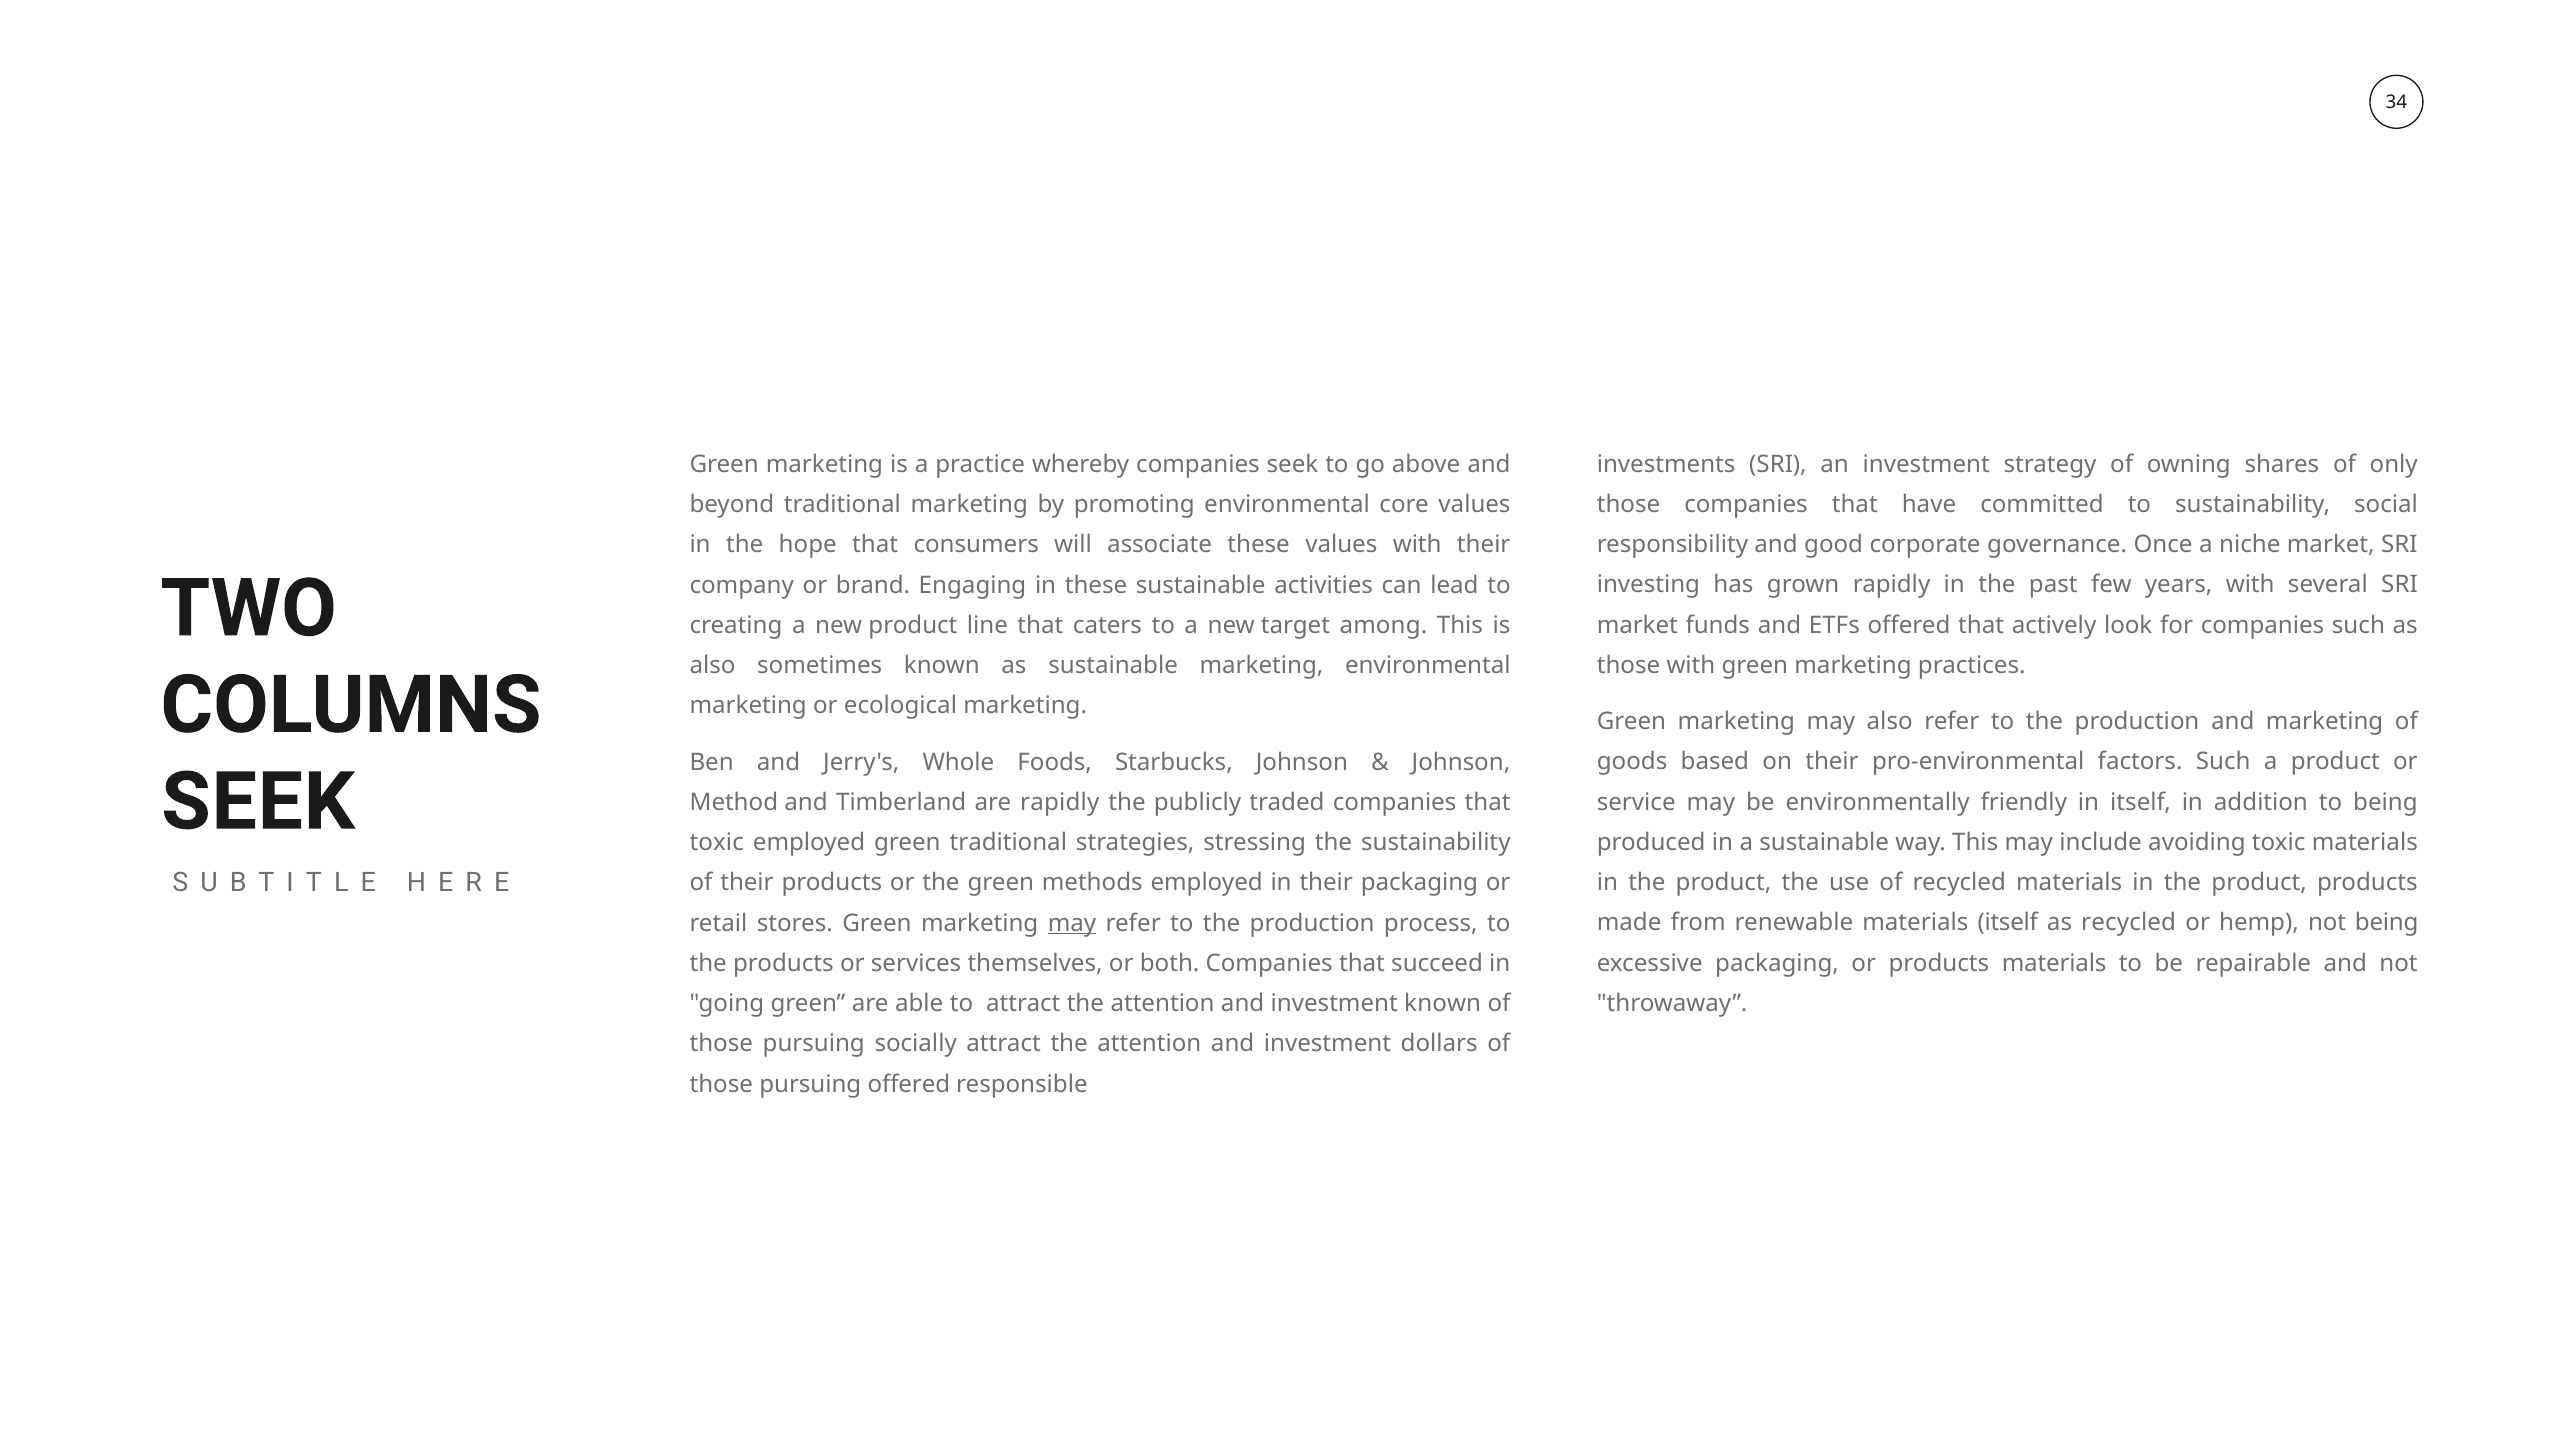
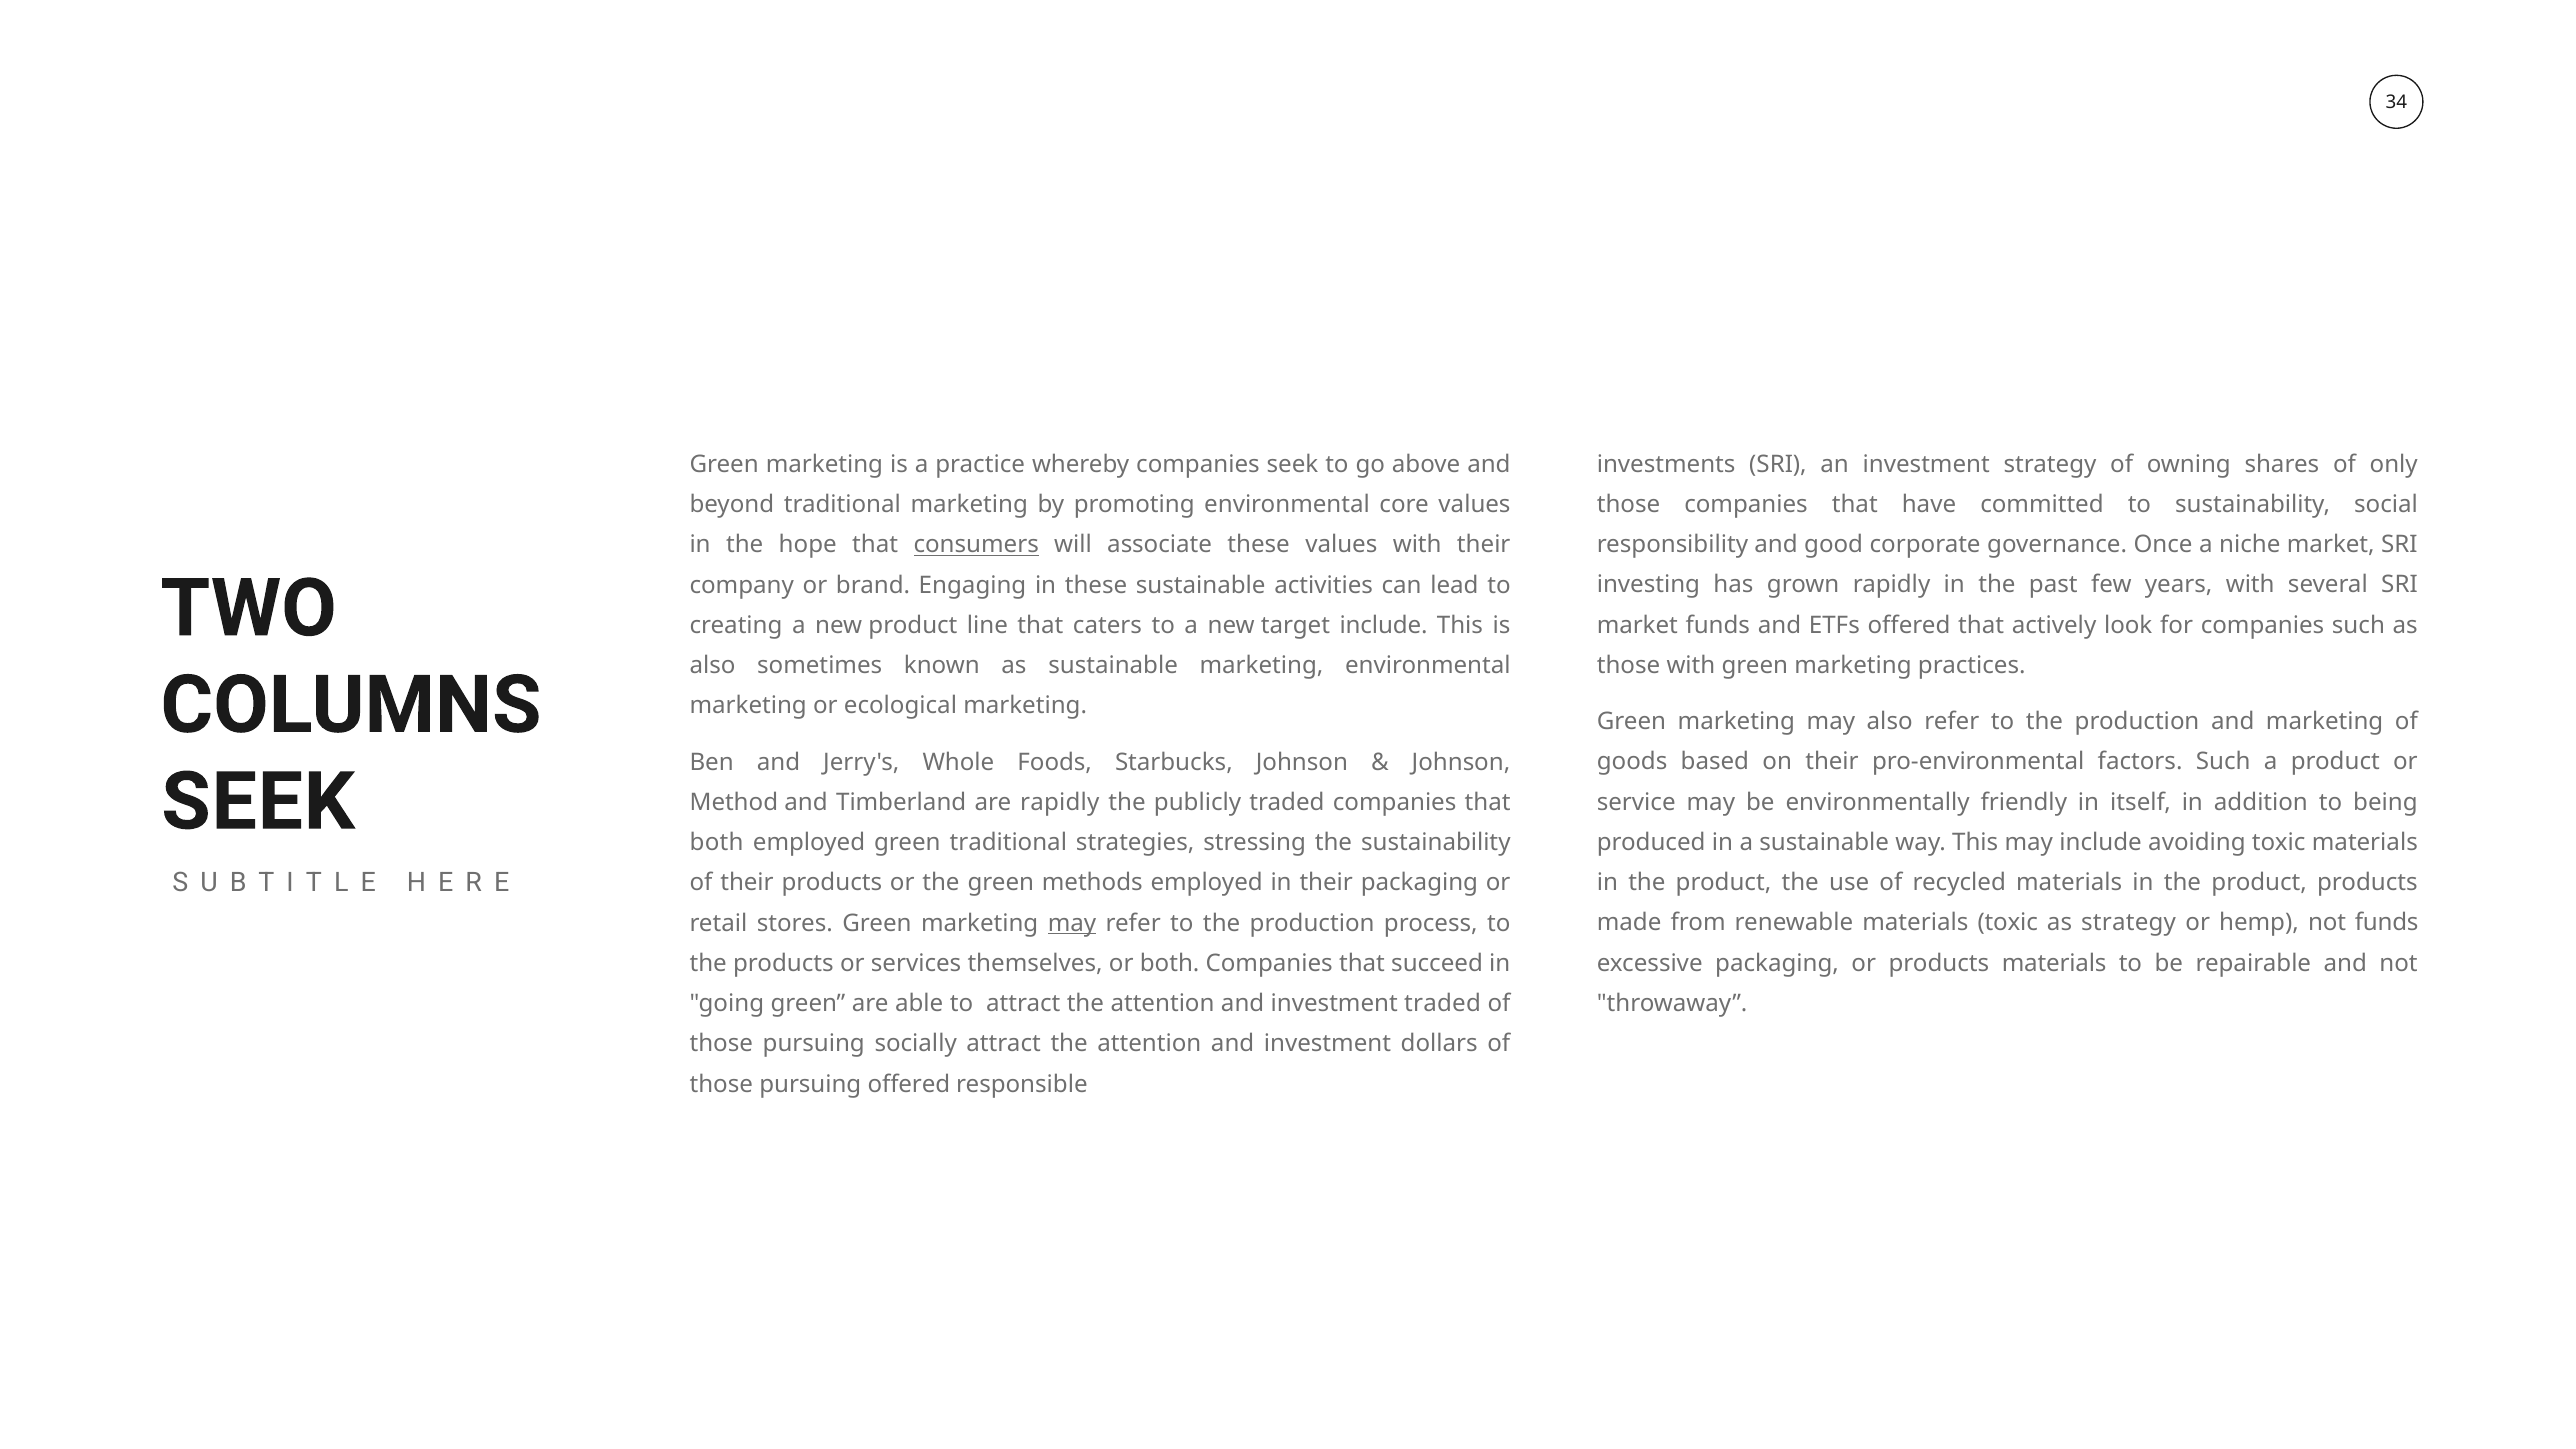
consumers underline: none -> present (976, 545)
target among: among -> include (1384, 626)
toxic: toxic -> both (717, 843)
materials itself: itself -> toxic (2008, 923)
as recycled: recycled -> strategy (2129, 923)
not being: being -> funds (2387, 923)
investment known: known -> traded (1443, 1004)
